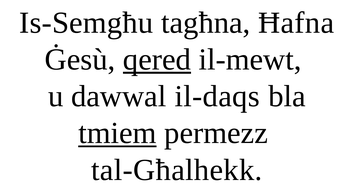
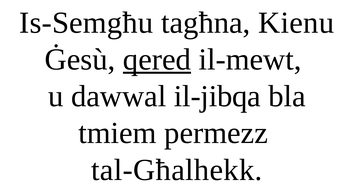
Ħafna: Ħafna -> Kienu (296, 23)
il-daqs: il-daqs -> il-jibqa (217, 96)
tmiem underline: present -> none (117, 133)
